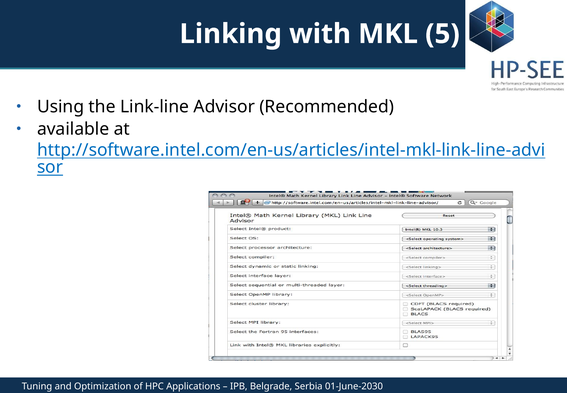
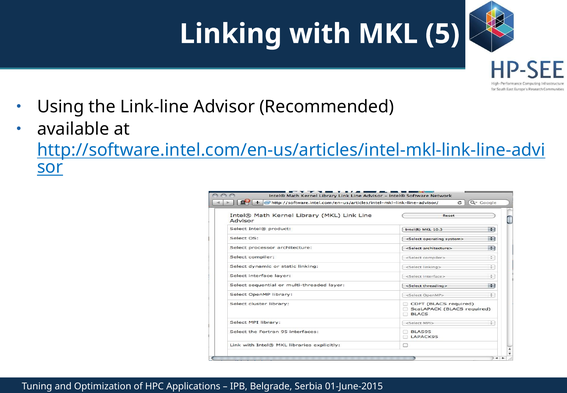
01-June-2030: 01-June-2030 -> 01-June-2015 (354, 386)
